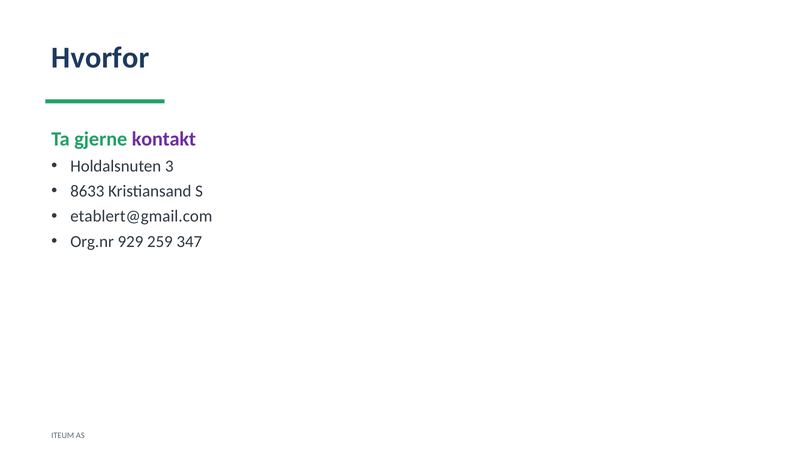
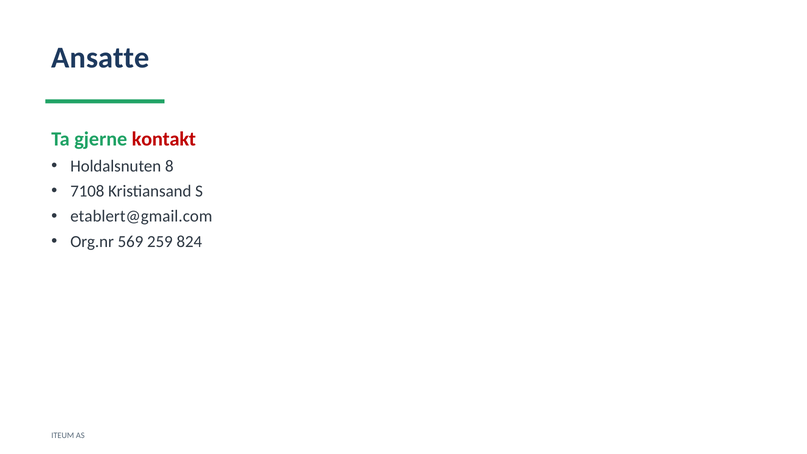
Hvorfor: Hvorfor -> Ansatte (100, 58)
kontakt colour: purple -> red (164, 139)
3: 3 -> 8 (169, 166)
8633: 8633 -> 7108 (87, 191)
929: 929 -> 569 (130, 242)
347: 347 -> 824 (189, 242)
